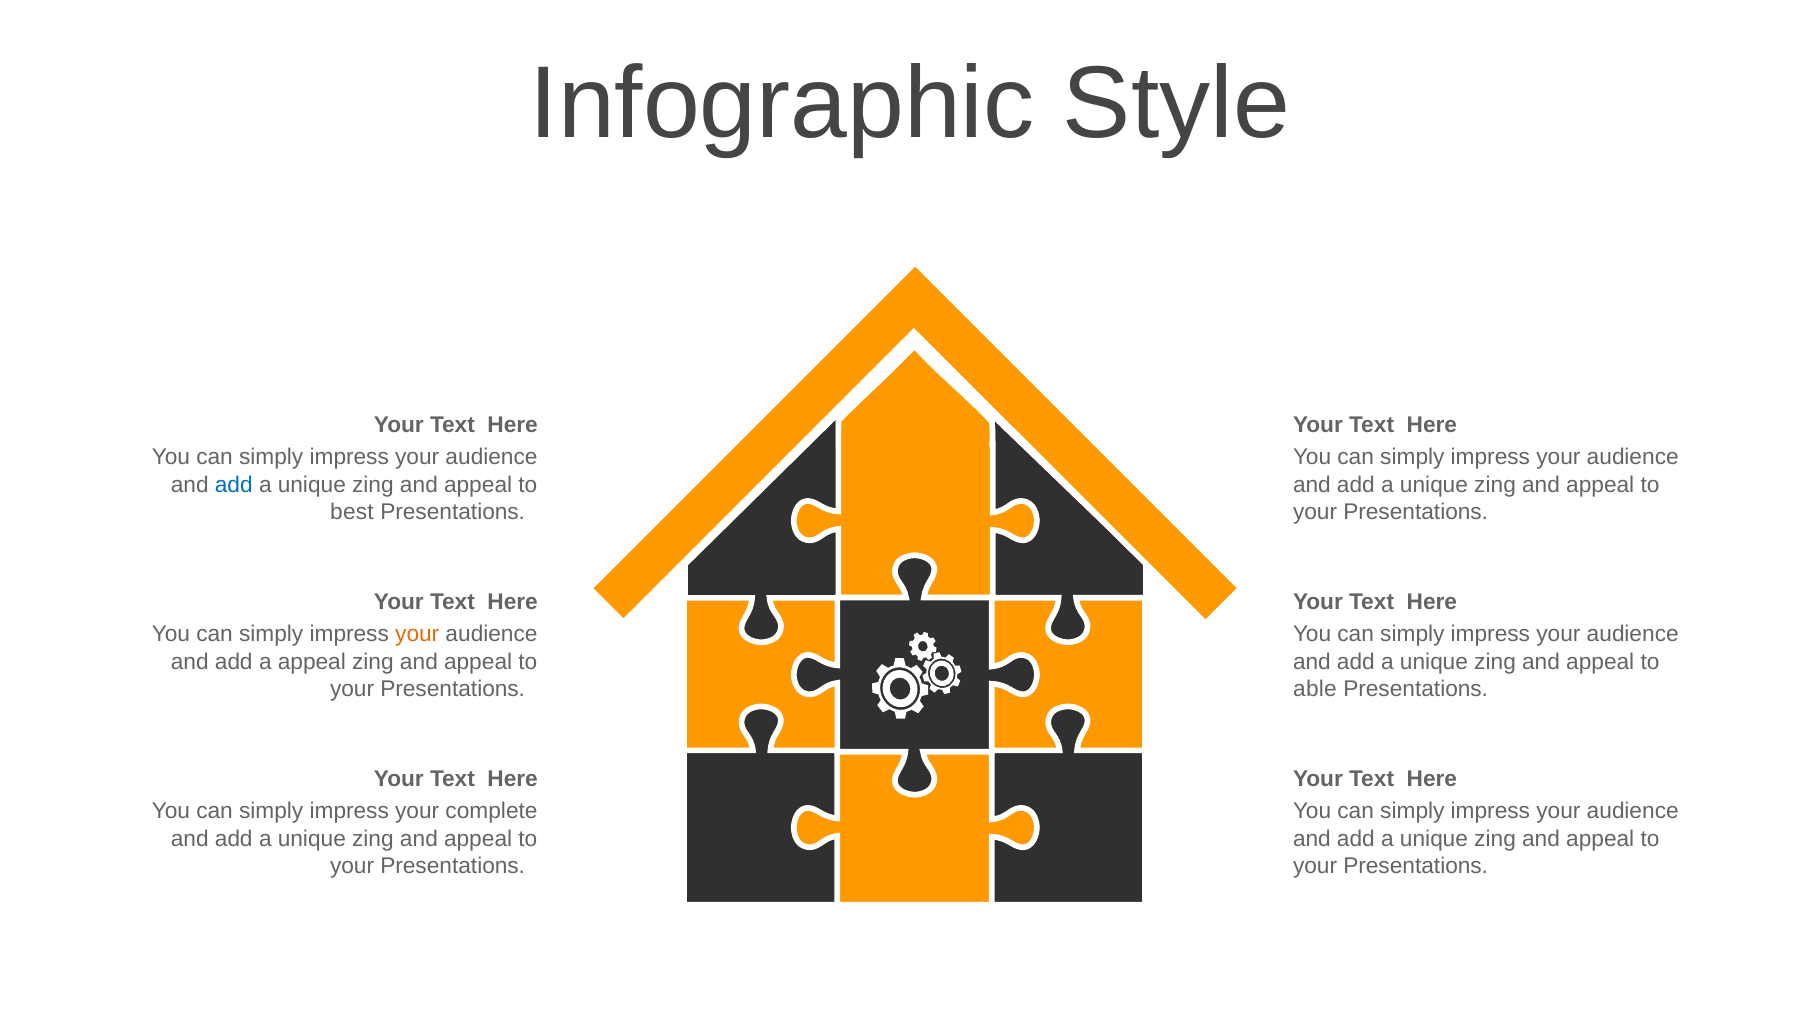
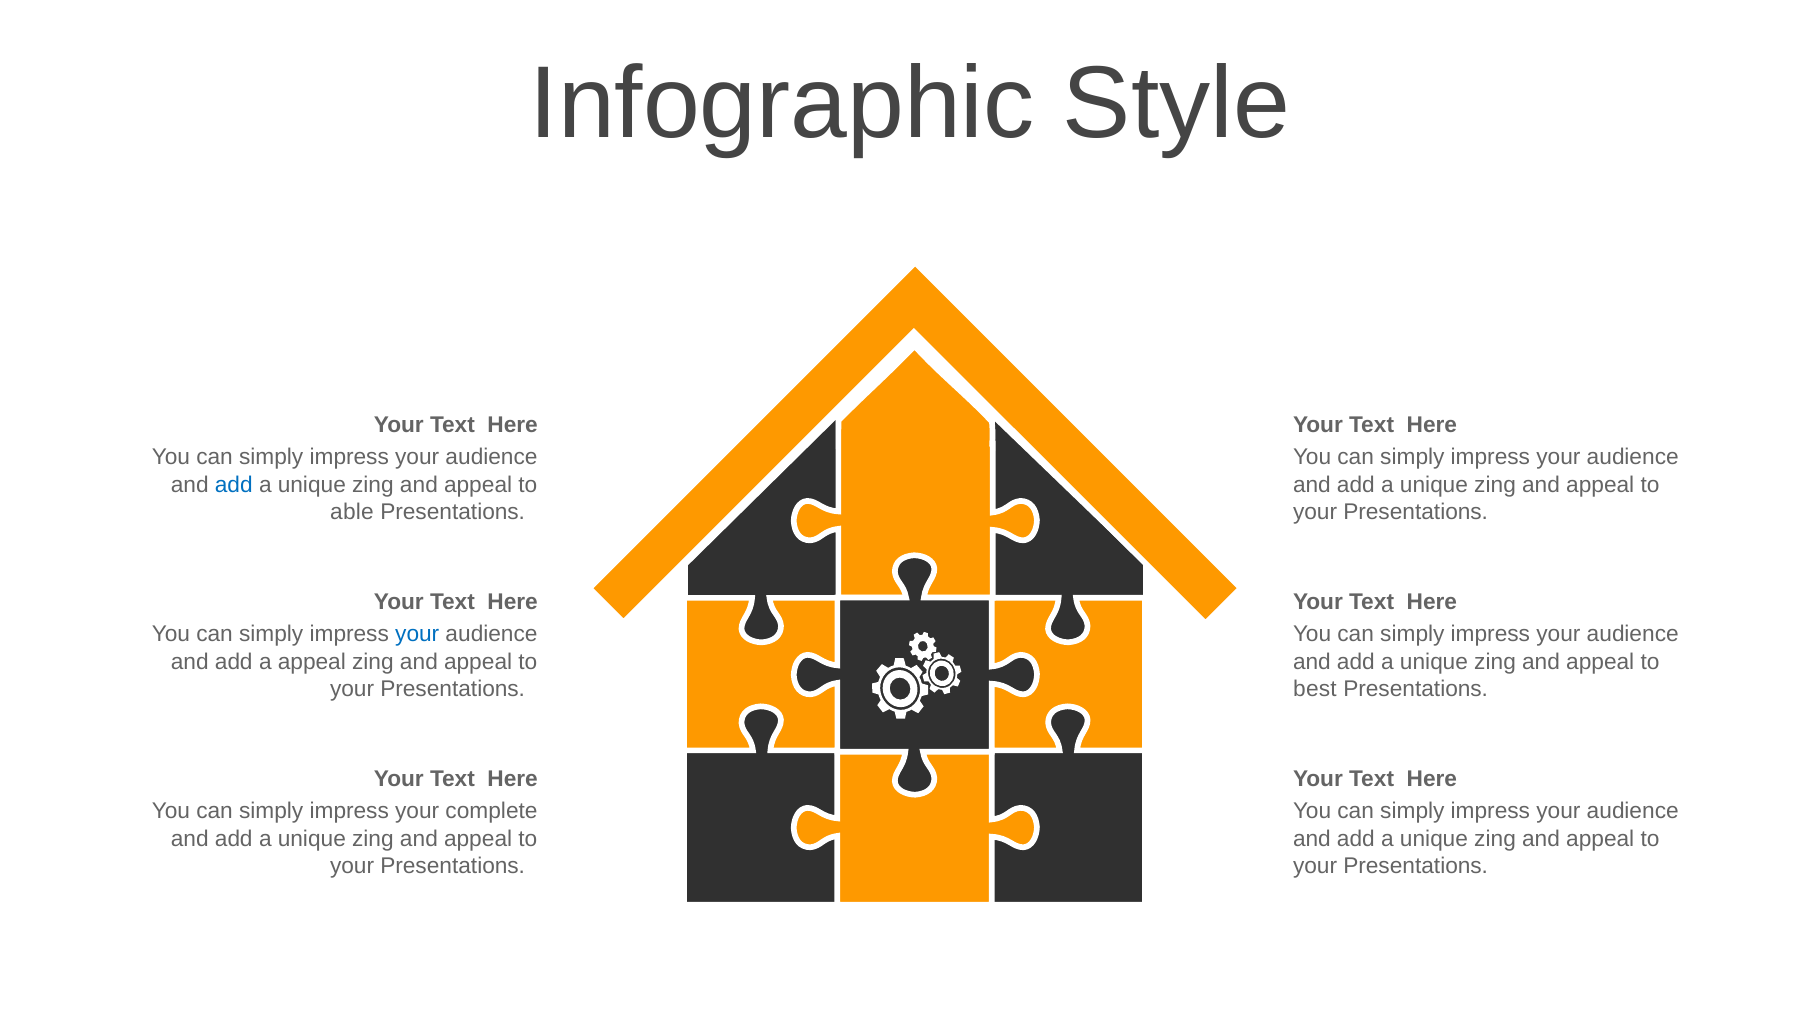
best: best -> able (352, 512)
your colour: orange -> blue (417, 635)
able: able -> best (1315, 689)
